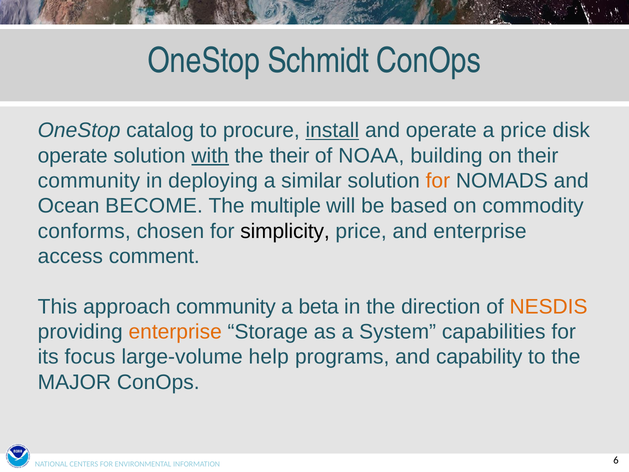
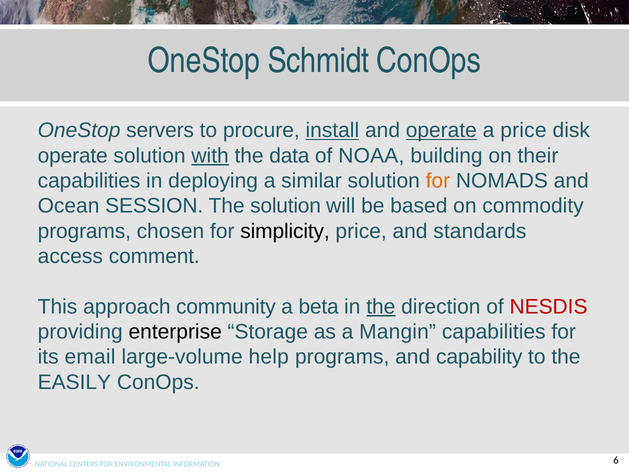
catalog: catalog -> servers (160, 130)
operate underline: none -> present (441, 130)
the their: their -> data (289, 156)
community: community -> capabilities (89, 181)
BECOME: BECOME -> SESSION (154, 206)
The multiple: multiple -> solution (286, 206)
conforms: conforms -> programs (84, 231)
and enterprise: enterprise -> standards (480, 231)
the underline: none -> present (381, 307)
NESDIS colour: orange -> red (549, 307)
enterprise colour: orange -> black (175, 332)
System: System -> Mangin (398, 332)
focus: focus -> email (90, 357)
MAJOR: MAJOR -> EASILY (74, 382)
